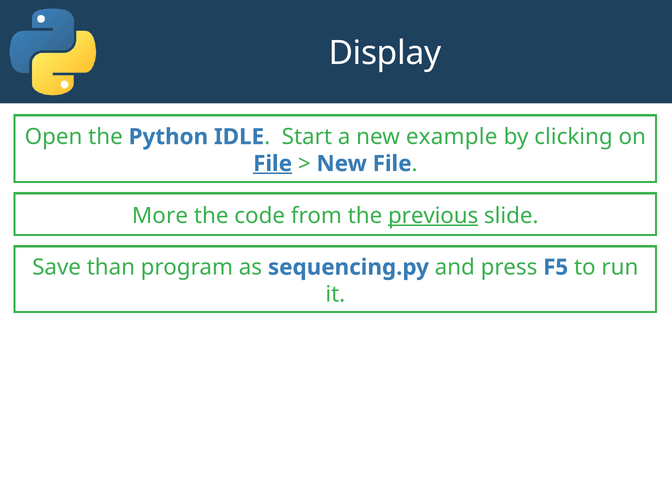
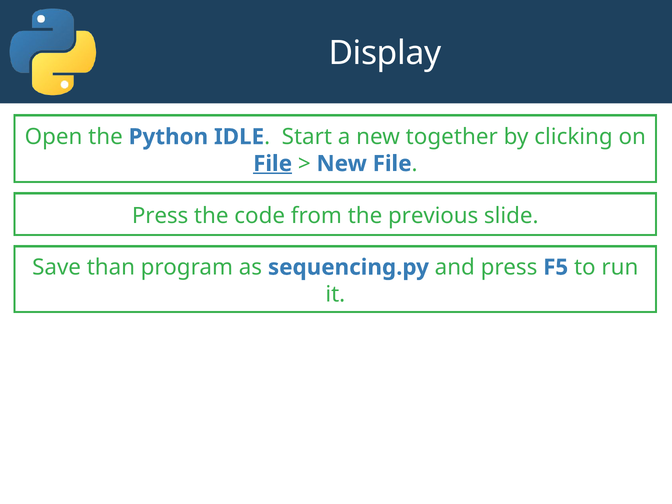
example: example -> together (452, 137)
More: More -> Press (160, 216)
previous underline: present -> none (433, 216)
